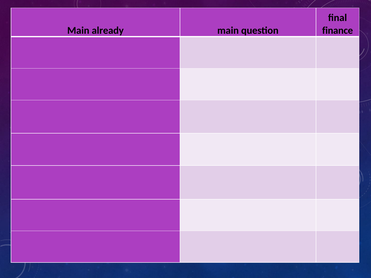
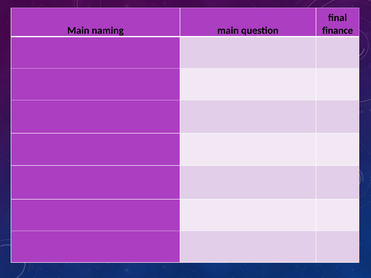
already: already -> naming (108, 30)
